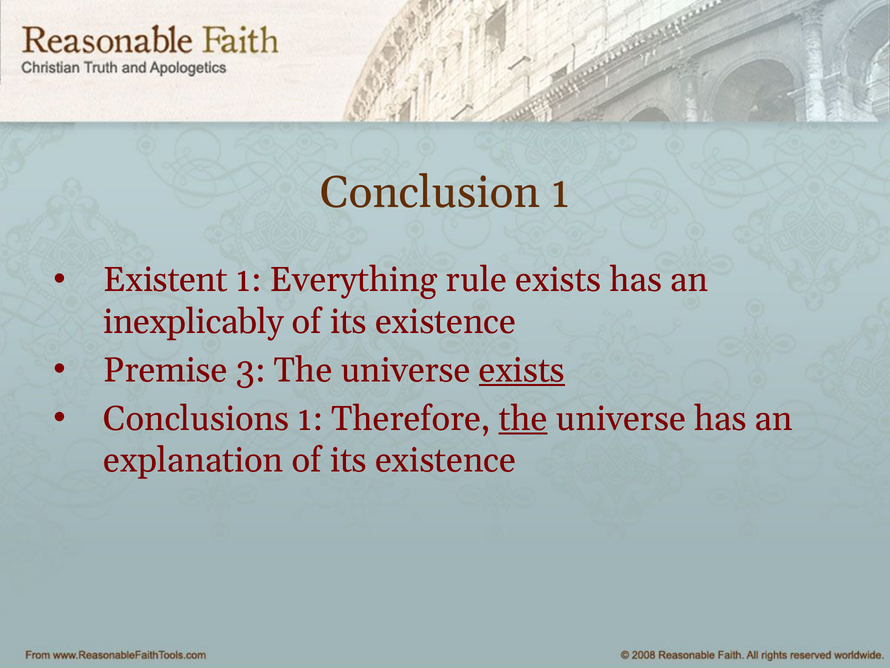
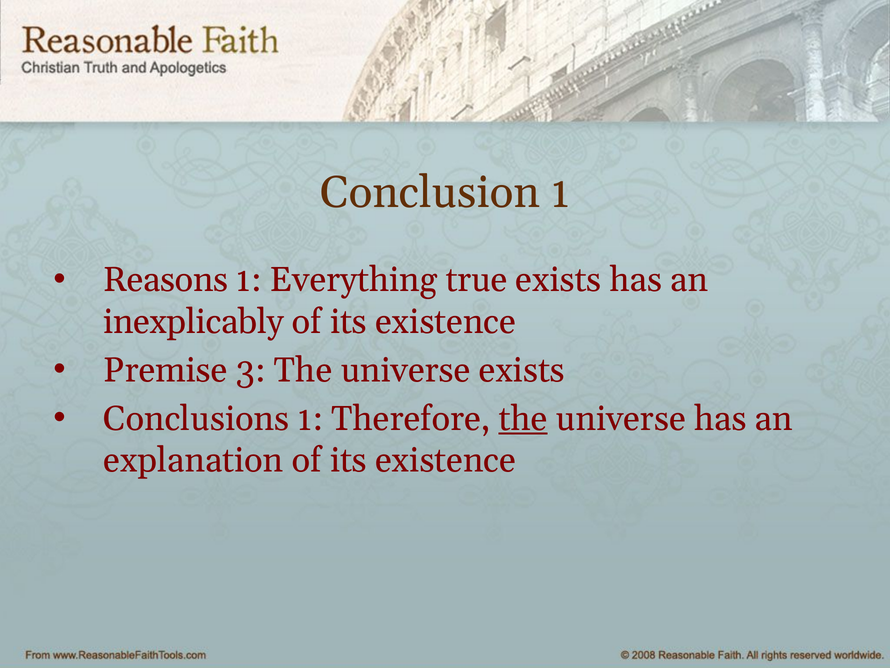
Existent: Existent -> Reasons (166, 280)
rule: rule -> true (477, 280)
exists underline: present -> none (522, 370)
